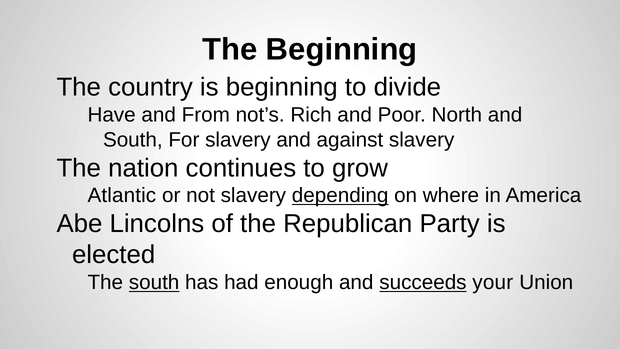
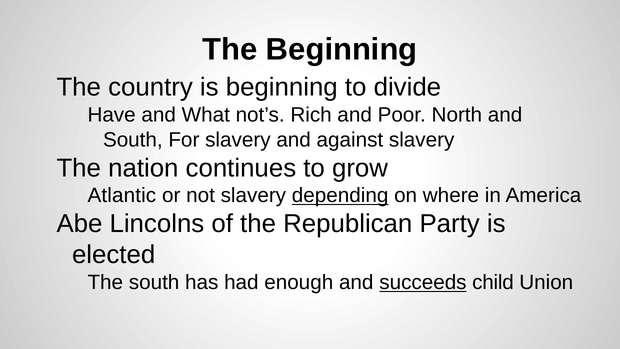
From: From -> What (206, 115)
south underline: present -> none (154, 282)
your: your -> child (493, 282)
